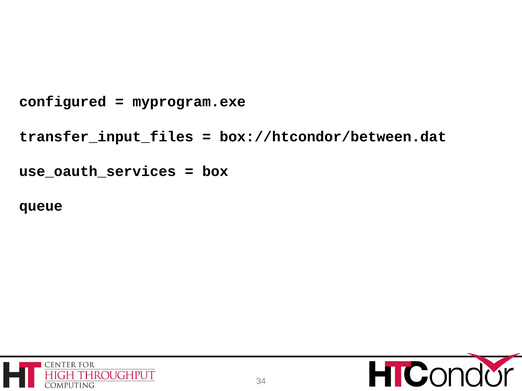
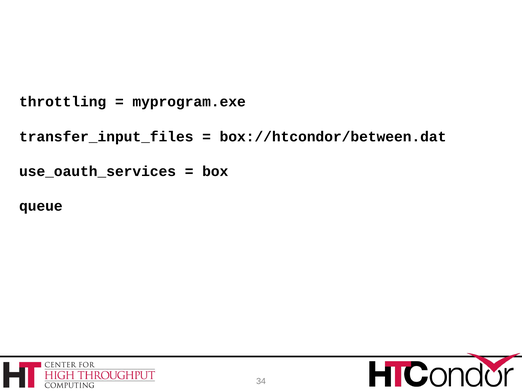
configured: configured -> throttling (63, 102)
